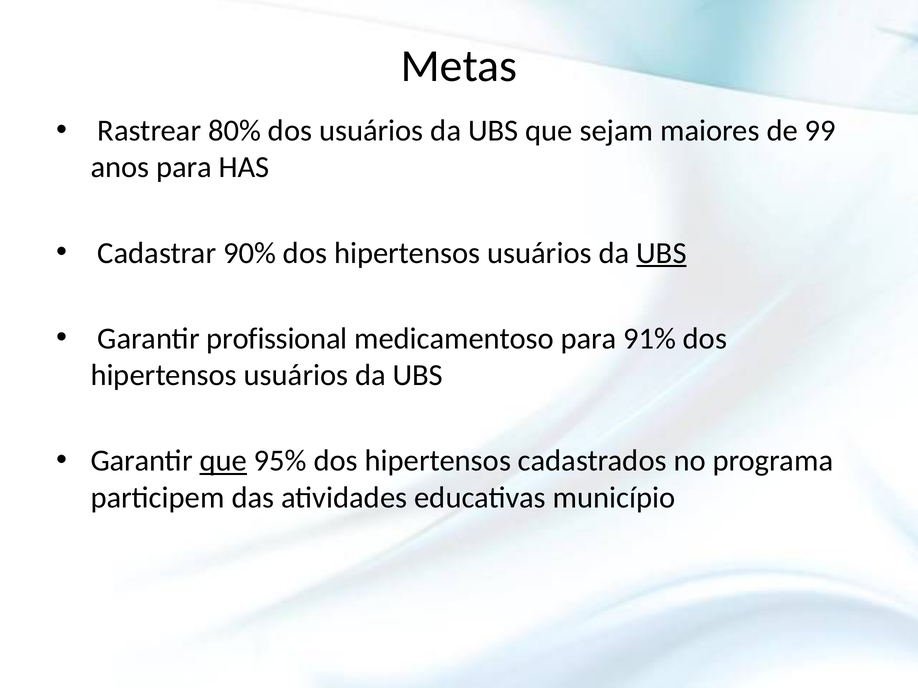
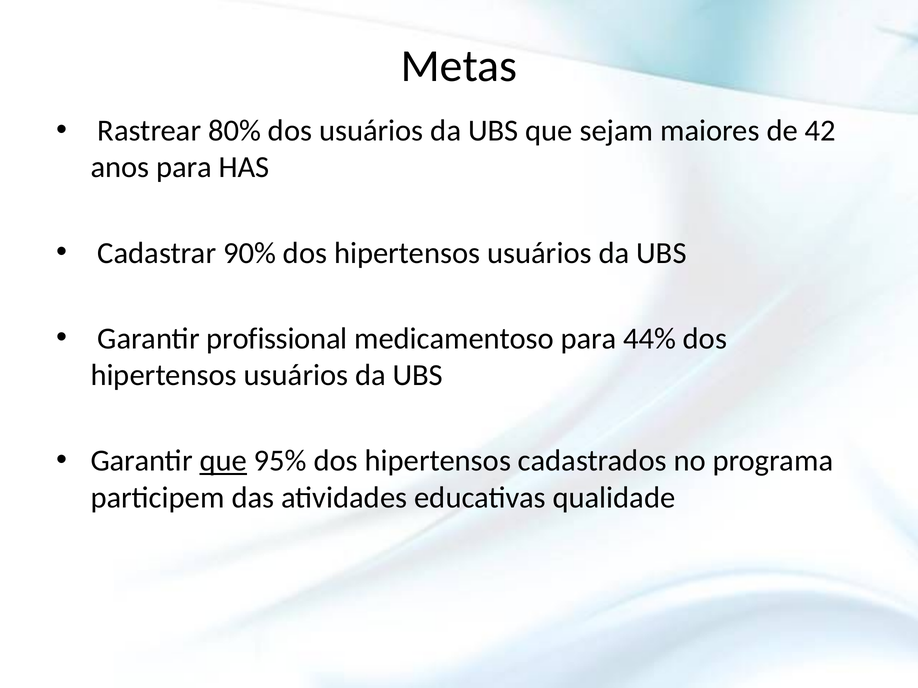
99: 99 -> 42 (820, 131)
UBS underline: present -> none (662, 253)
91%: 91% -> 44% (650, 339)
município: município -> qualidade (614, 498)
